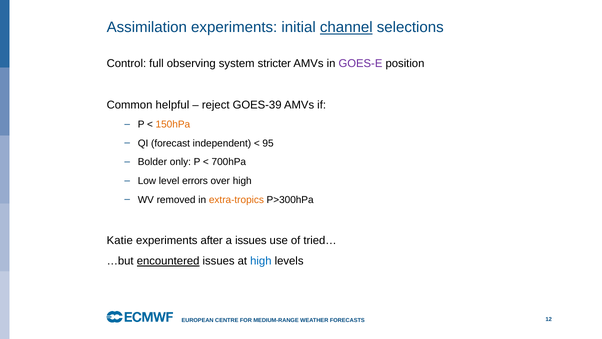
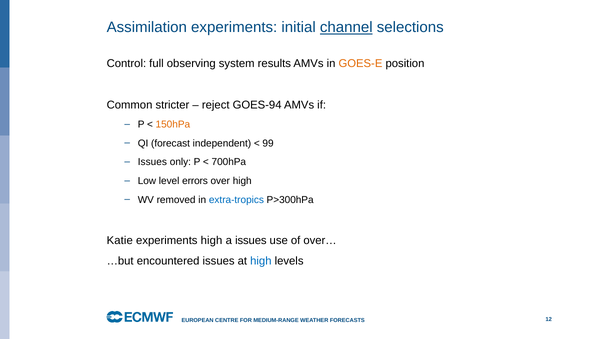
stricter: stricter -> results (274, 63)
GOES-E colour: purple -> orange (360, 63)
helpful: helpful -> stricter (172, 105)
GOES-39: GOES-39 -> GOES-94 (257, 105)
95: 95 -> 99 (268, 143)
Bolder: Bolder -> Issues (152, 162)
extra-tropics colour: orange -> blue (236, 200)
experiments after: after -> high (212, 240)
tried…: tried… -> over… (320, 240)
encountered underline: present -> none (168, 261)
